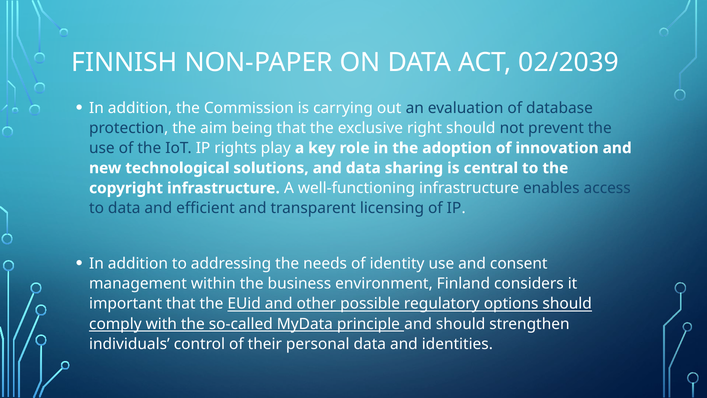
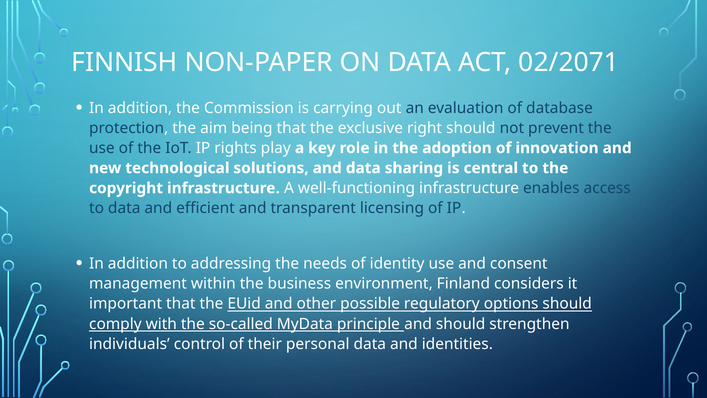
02/2039: 02/2039 -> 02/2071 (569, 62)
